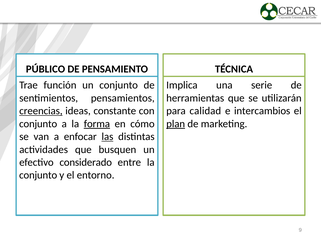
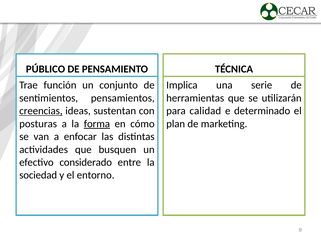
constante: constante -> sustentan (115, 111)
intercambios: intercambios -> determinado (262, 111)
conjunto: conjunto -> posturas (38, 124)
plan underline: present -> none (176, 124)
las underline: present -> none (107, 136)
conjunto: conjunto -> sociedad (38, 175)
